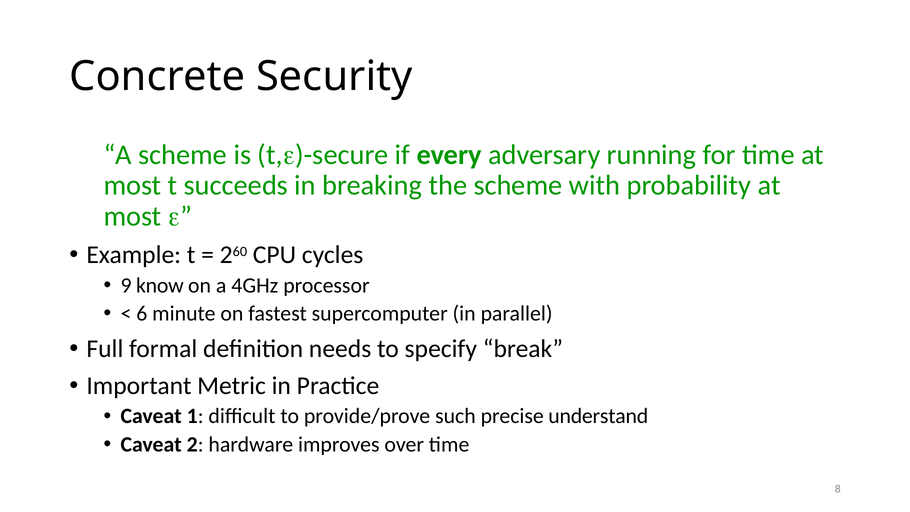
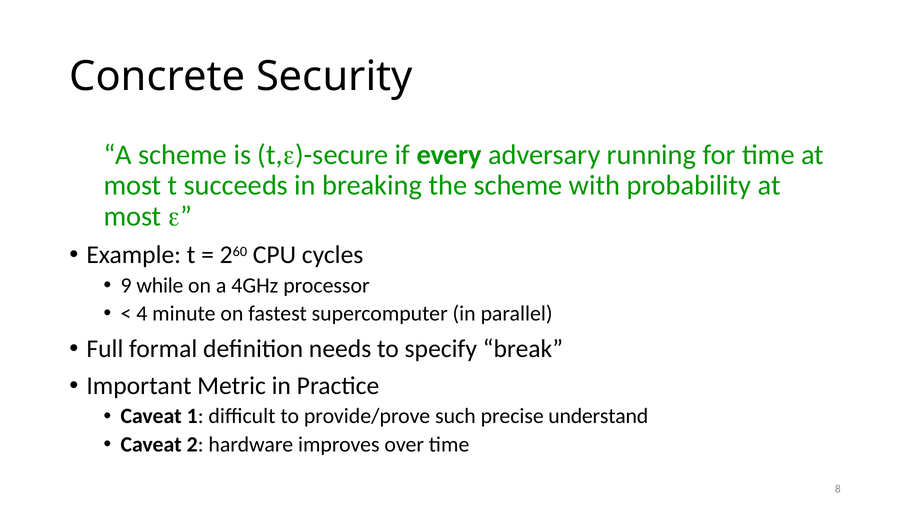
know: know -> while (160, 285)
6: 6 -> 4 (142, 314)
